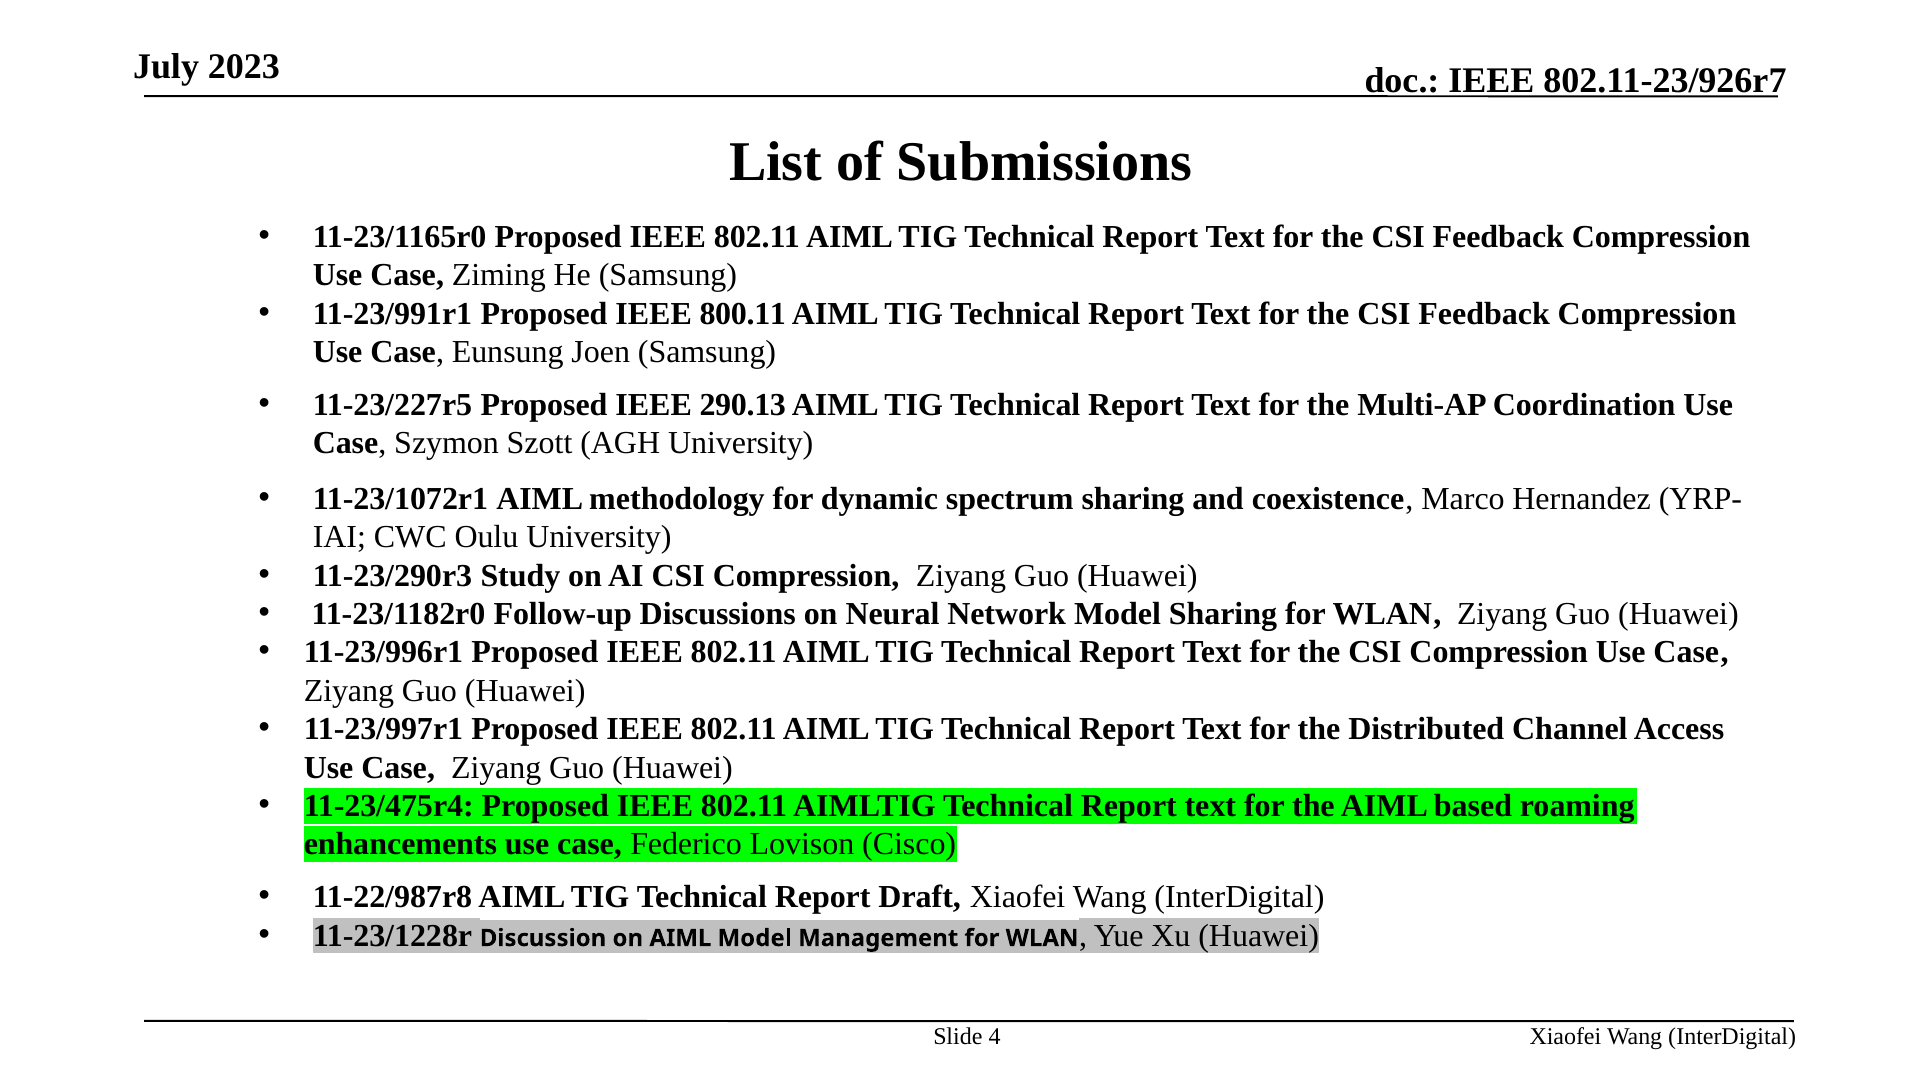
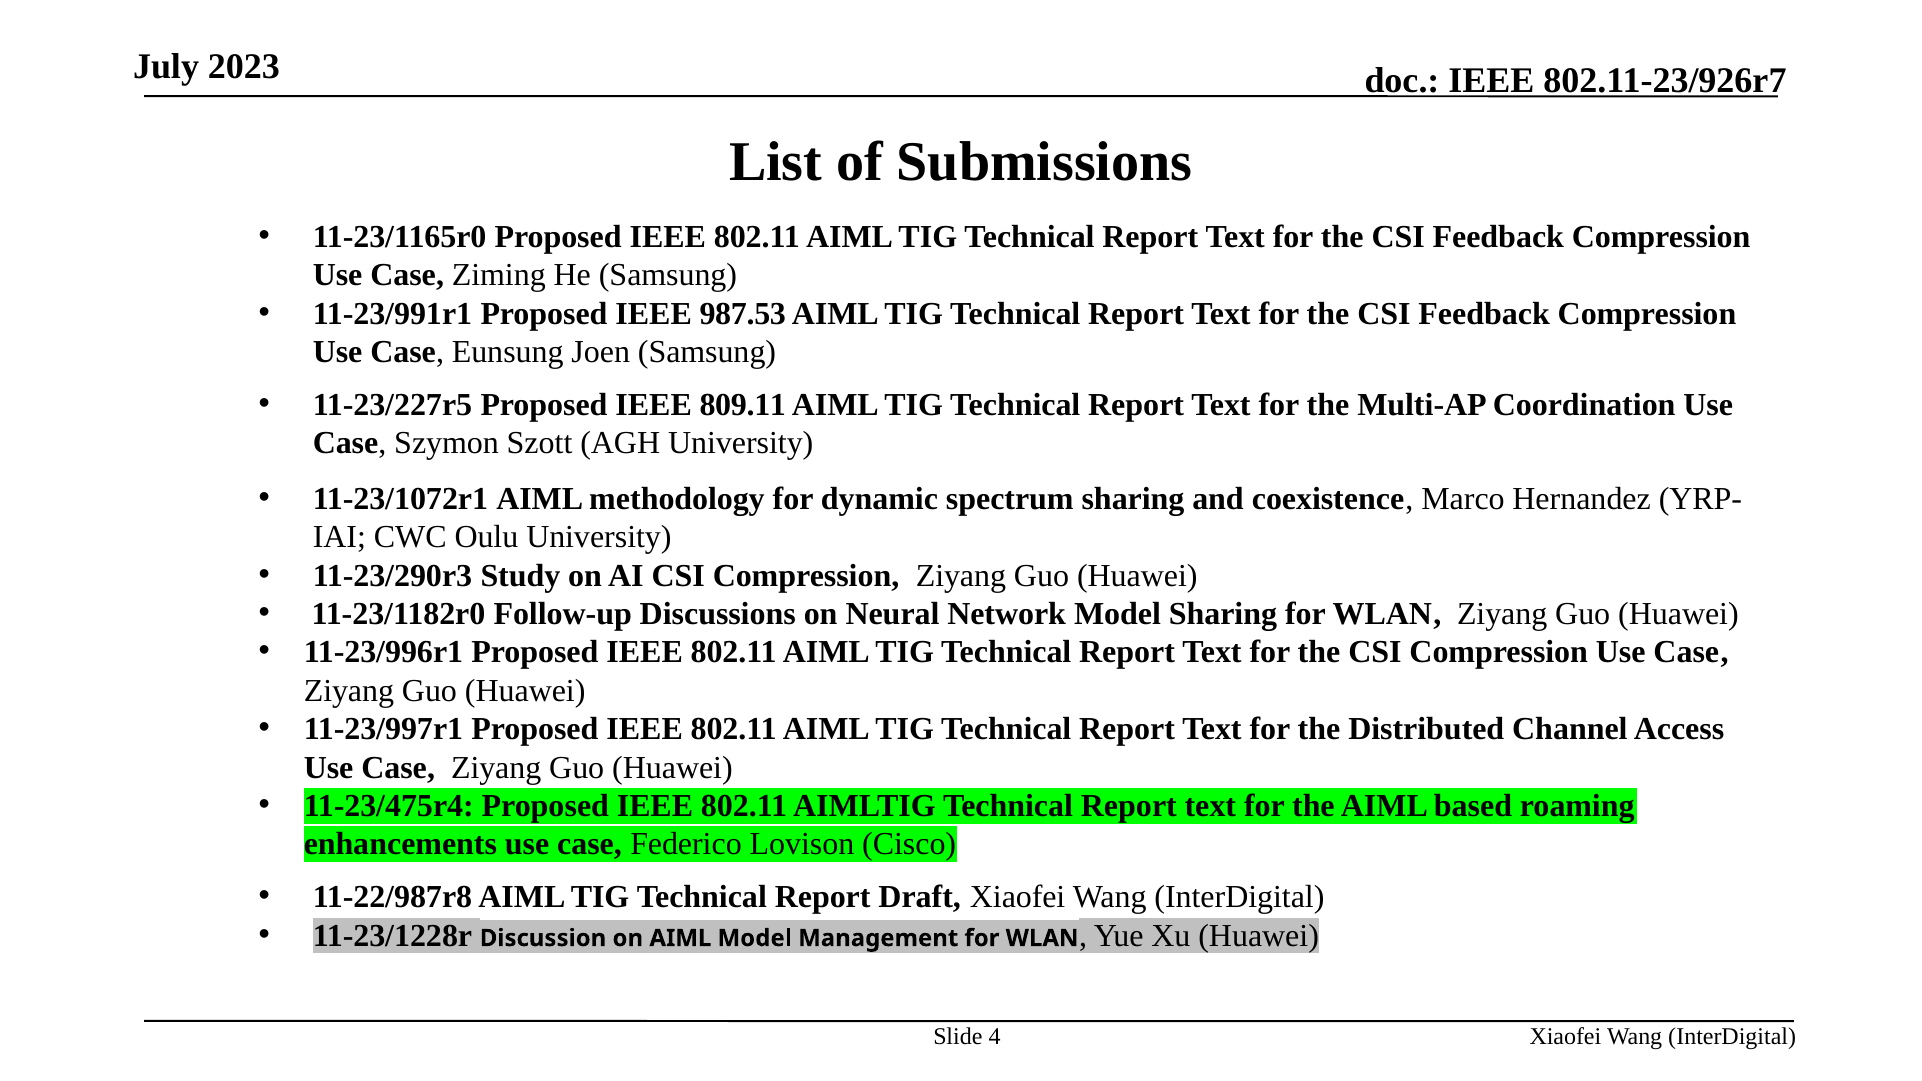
800.11: 800.11 -> 987.53 (743, 314)
290.13: 290.13 -> 809.11 (743, 405)
